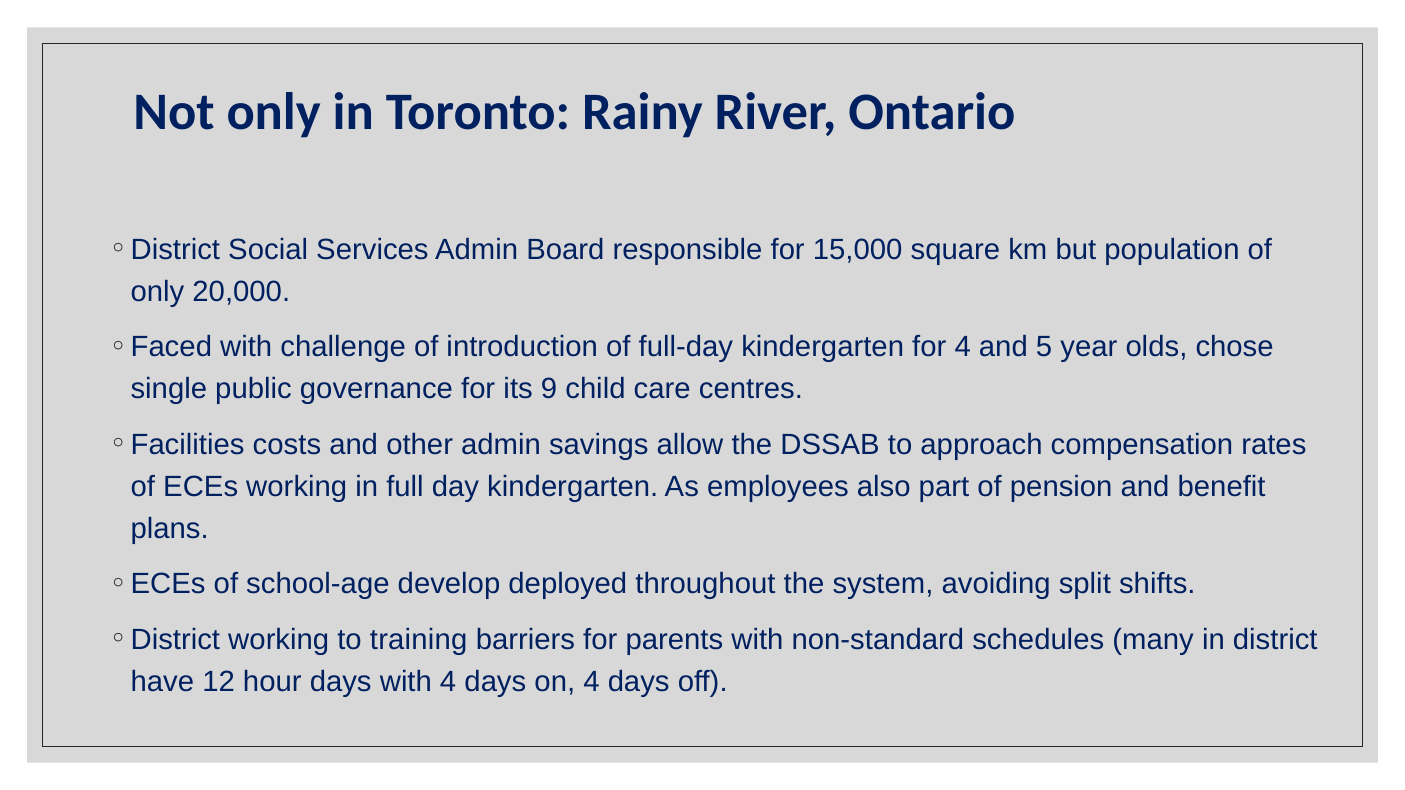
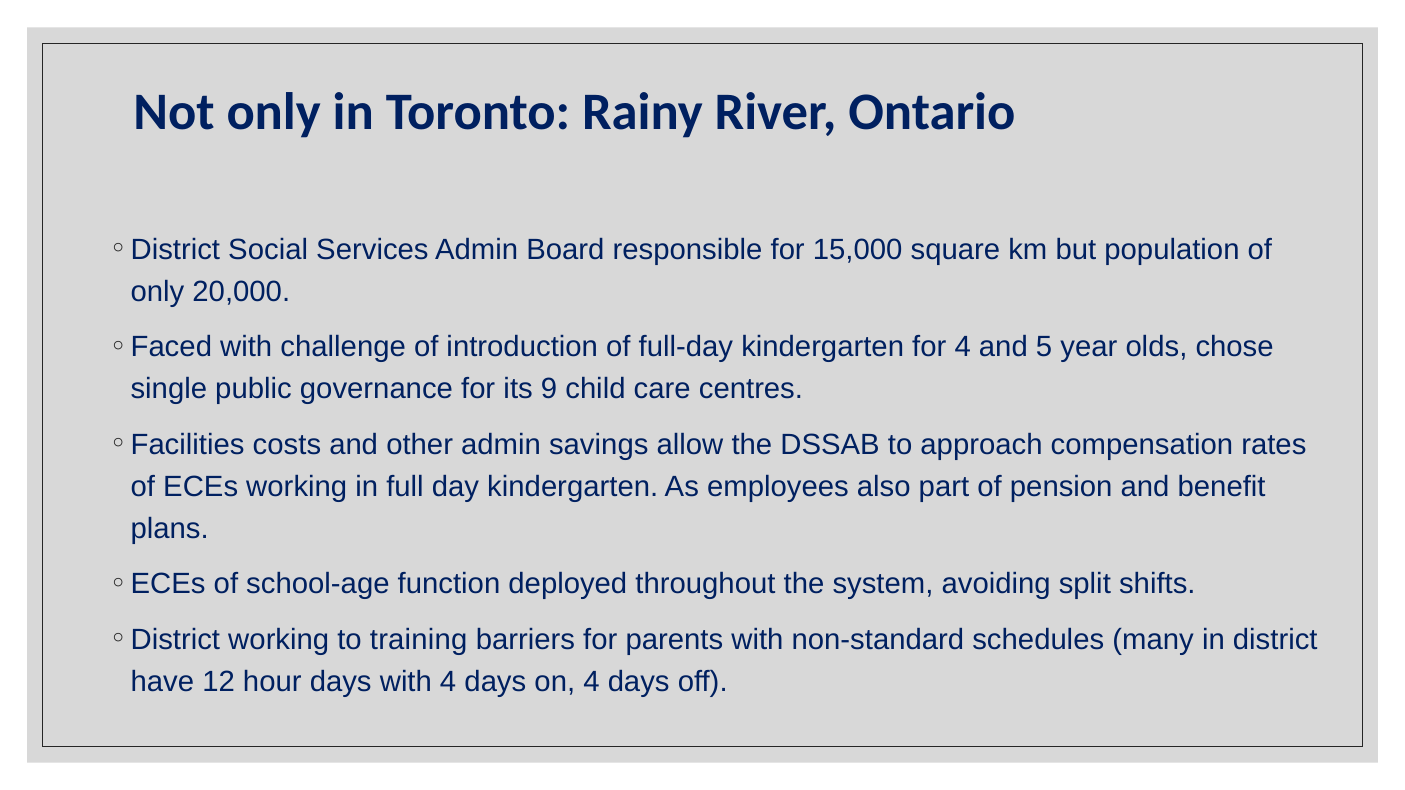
develop: develop -> function (449, 584)
